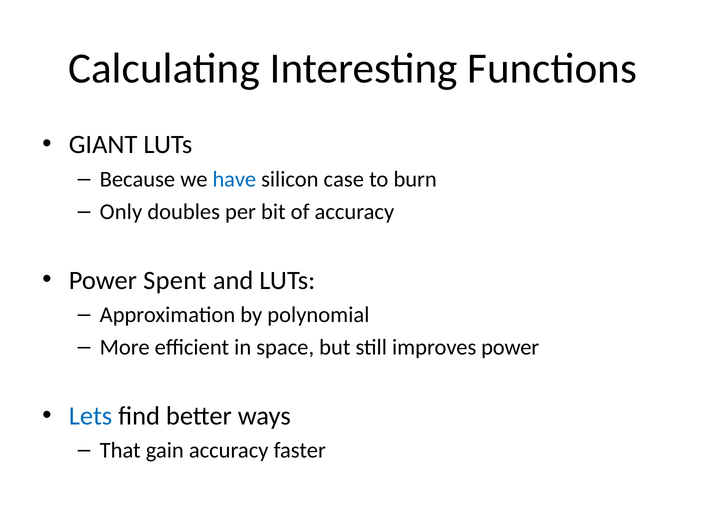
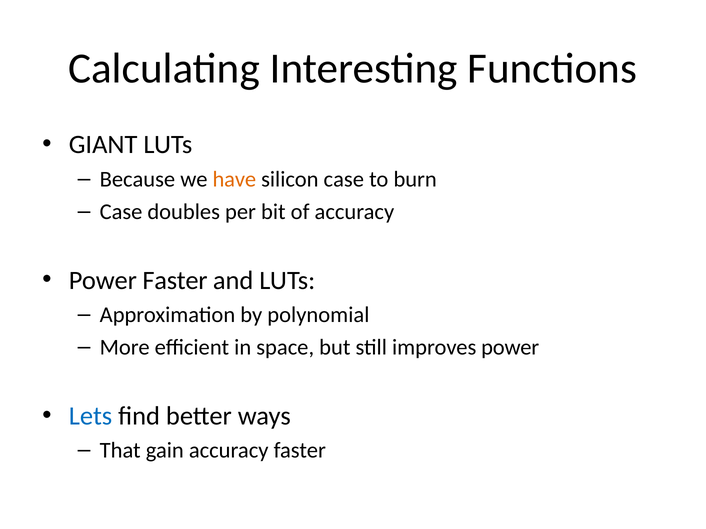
have colour: blue -> orange (234, 179)
Only: Only -> Case (121, 212)
Power Spent: Spent -> Faster (175, 281)
